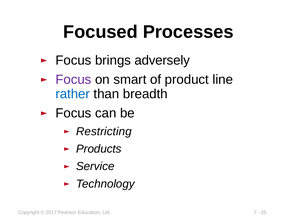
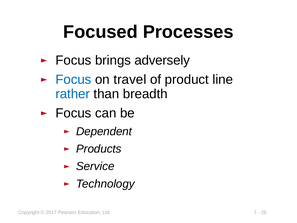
Focus colour: purple -> blue (73, 80)
smart: smart -> travel (130, 80)
Restricting: Restricting -> Dependent (104, 131)
